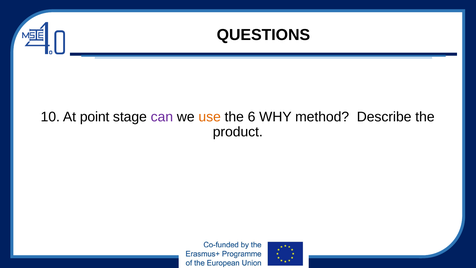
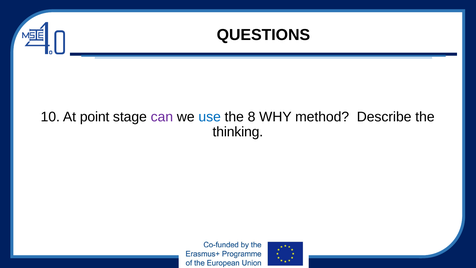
use colour: orange -> blue (210, 117)
6: 6 -> 8 (252, 117)
product: product -> thinking (238, 132)
